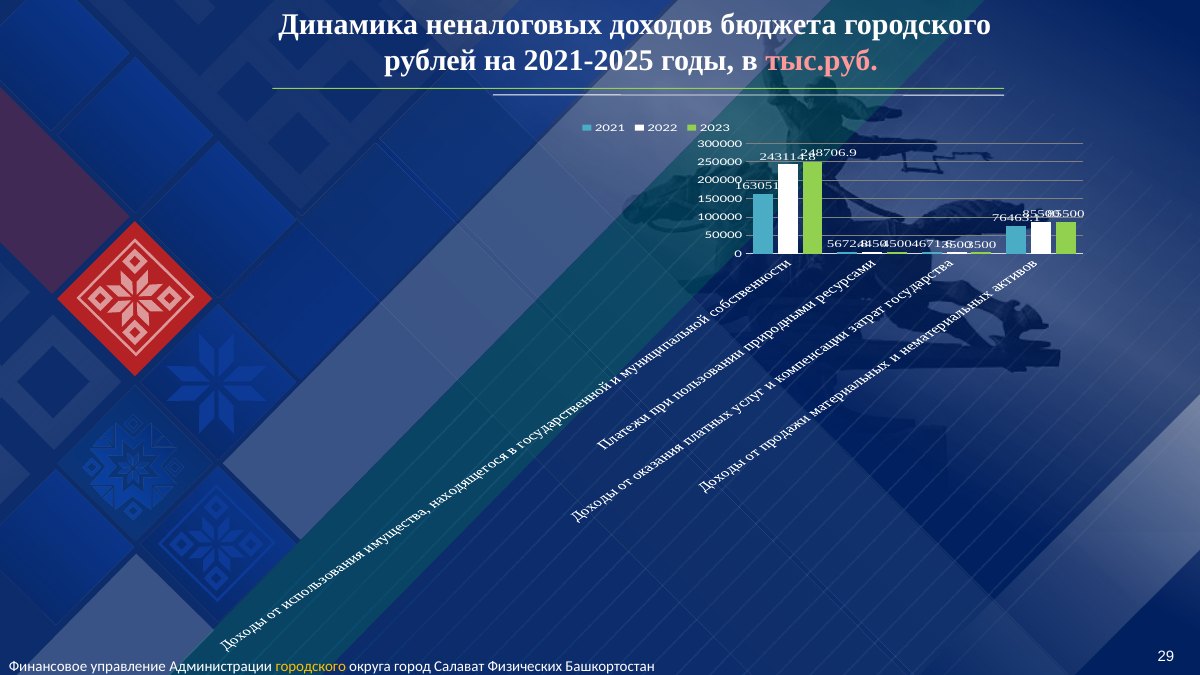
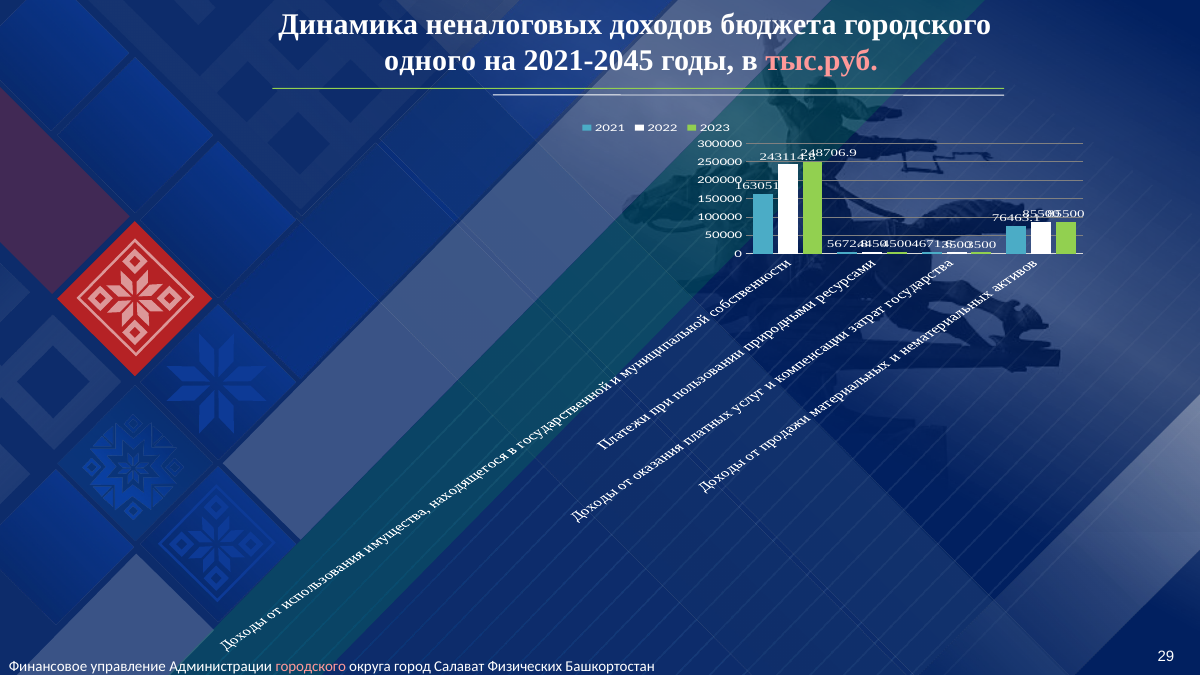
рублей: рублей -> одного (430, 61)
2021-2025: 2021-2025 -> 2021-2045 (589, 61)
городского colour: yellow -> pink (311, 667)
